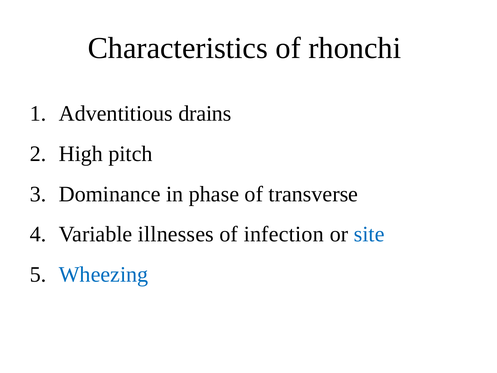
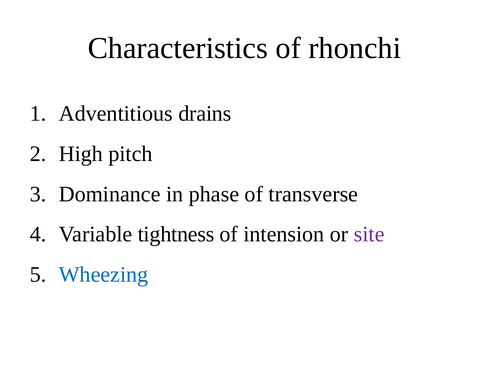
illnesses: illnesses -> tightness (176, 234)
infection: infection -> intension (284, 234)
site colour: blue -> purple (369, 234)
